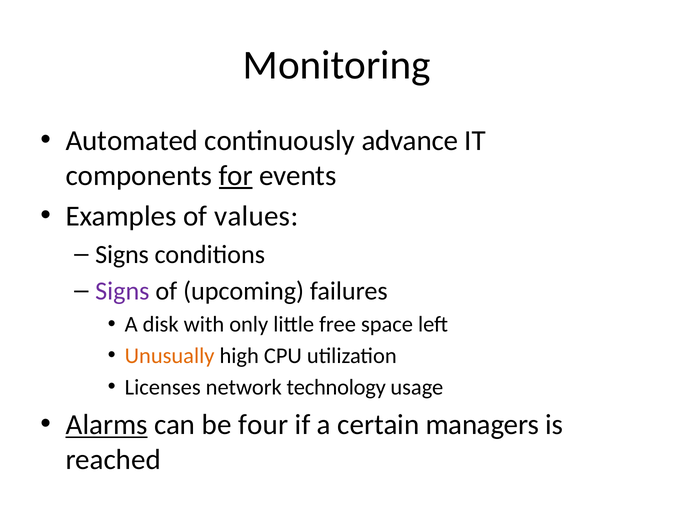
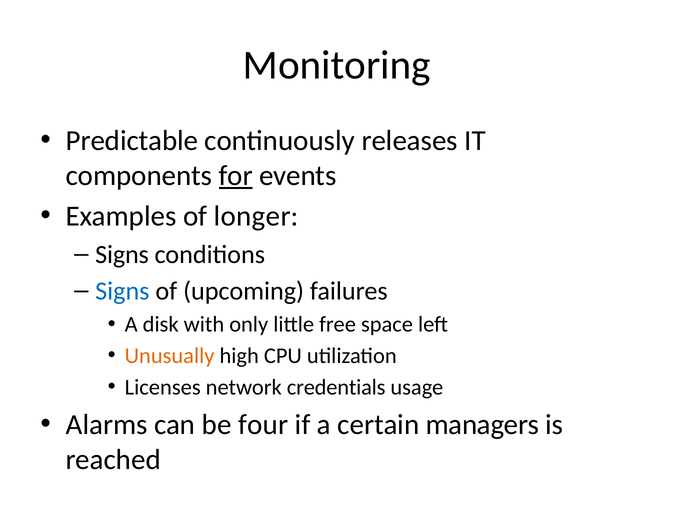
Automated: Automated -> Predictable (132, 141)
advance: advance -> releases (410, 141)
values: values -> longer (256, 216)
Signs colour: purple -> blue (122, 291)
technology: technology -> credentials (336, 388)
Alarms underline: present -> none (107, 425)
